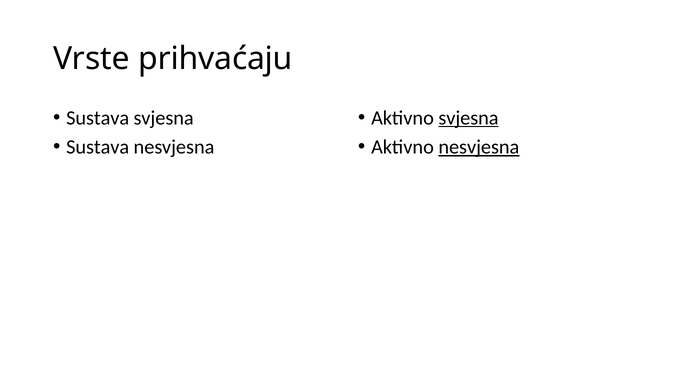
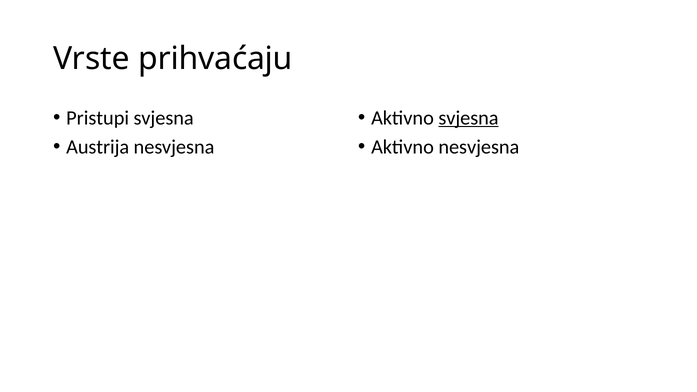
Sustava: Sustava -> Pristupi (98, 118)
Sustava: Sustava -> Austrija (98, 147)
nesvjesna underline: present -> none (479, 147)
